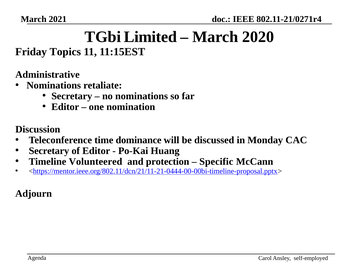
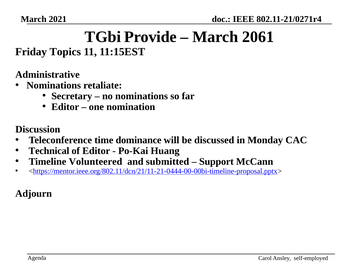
Limited: Limited -> Provide (150, 37)
2020: 2020 -> 2061 (258, 37)
Secretary: Secretary -> Technical (49, 151)
protection: protection -> submitted (168, 162)
Specific: Specific -> Support (216, 162)
